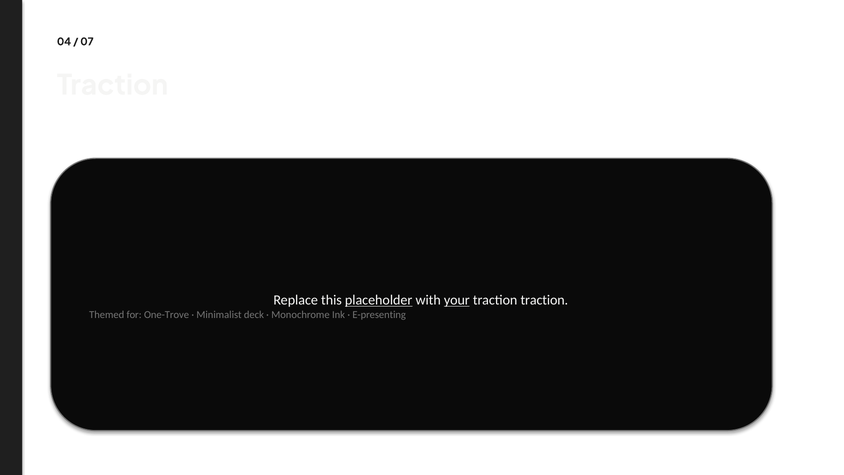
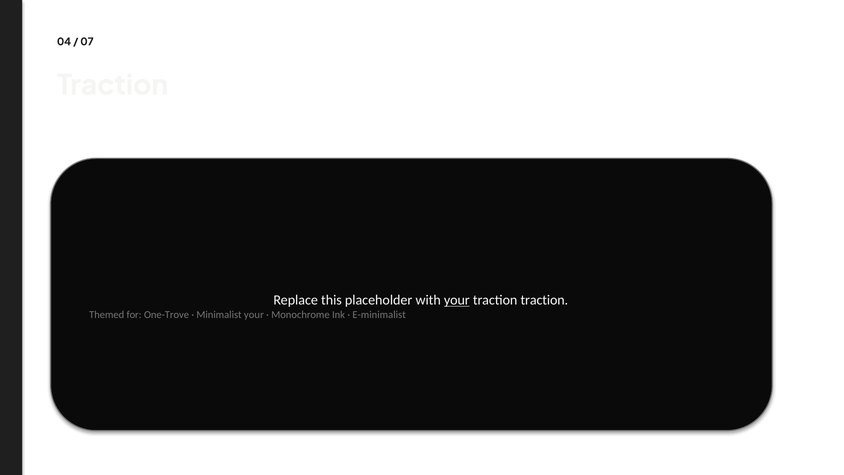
placeholder underline: present -> none (379, 300)
Minimalist deck: deck -> your (254, 315)
E-presenting: E-presenting -> E-minimalist (379, 315)
